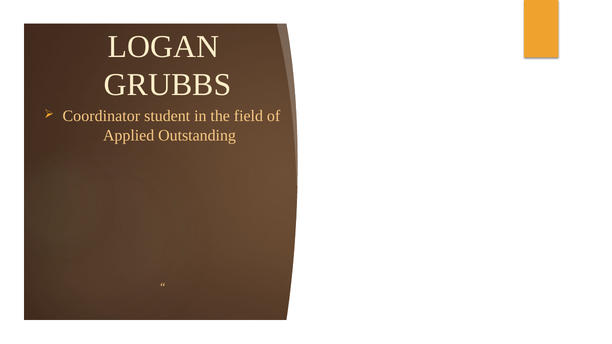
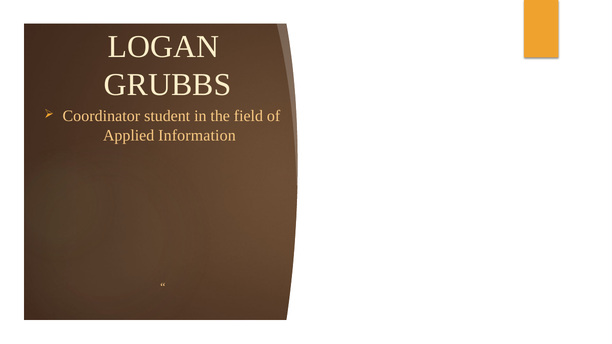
Outstanding: Outstanding -> Information (197, 135)
